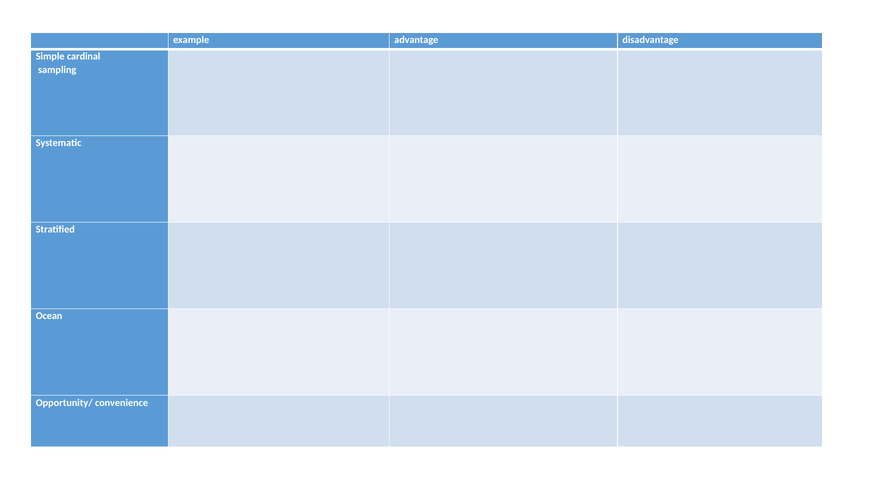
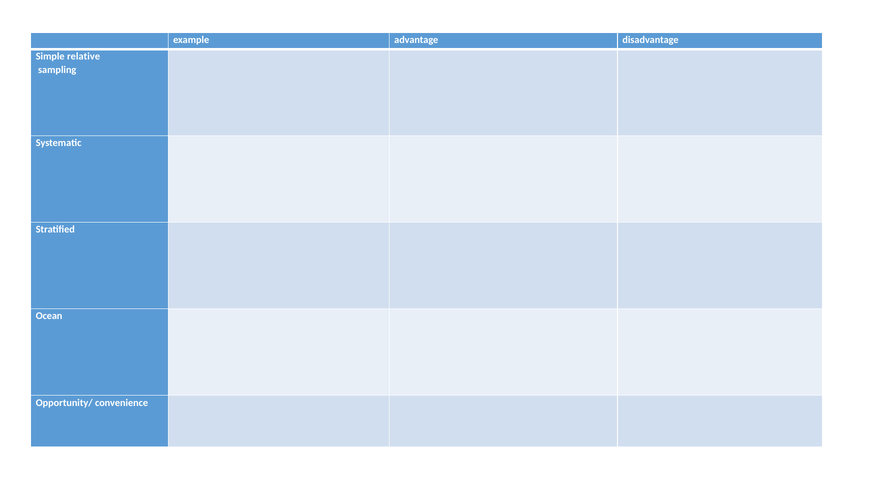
cardinal: cardinal -> relative (84, 56)
